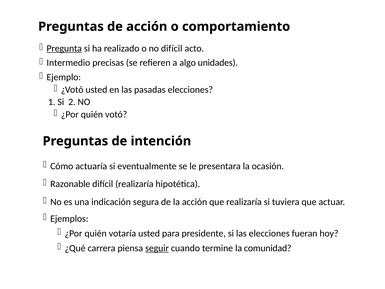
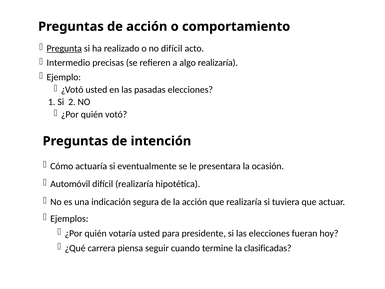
algo unidades: unidades -> realizaría (218, 63)
Razonable: Razonable -> Automóvil (70, 184)
seguir underline: present -> none (157, 248)
comunidad: comunidad -> clasificadas (268, 248)
